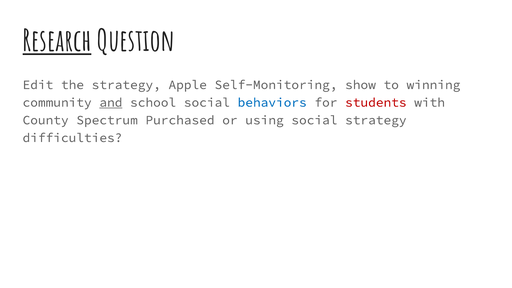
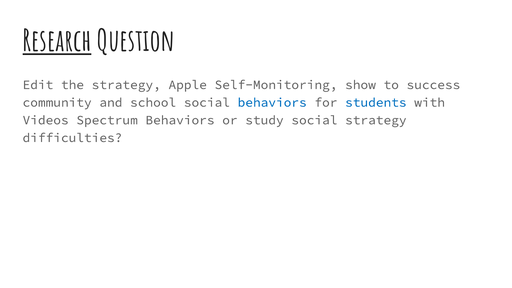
winning: winning -> success (433, 85)
and underline: present -> none (111, 102)
students colour: red -> blue (376, 102)
County: County -> Videos (46, 120)
Spectrum Purchased: Purchased -> Behaviors (180, 120)
using: using -> study (264, 120)
